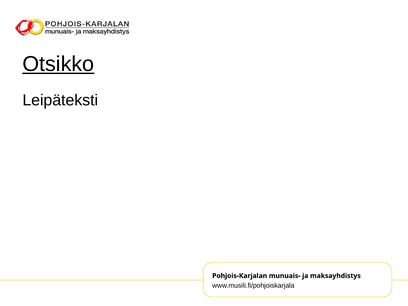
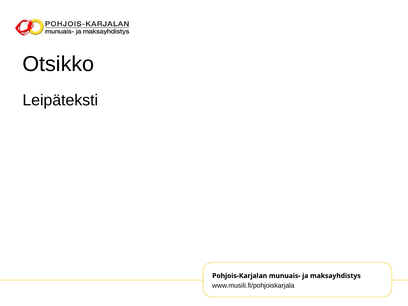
Otsikko underline: present -> none (58, 64)
